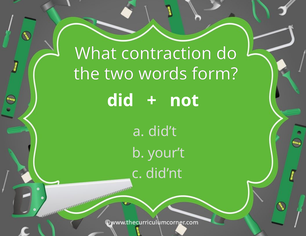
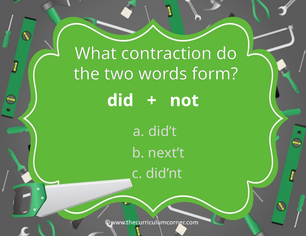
your’t: your’t -> next’t (166, 153)
